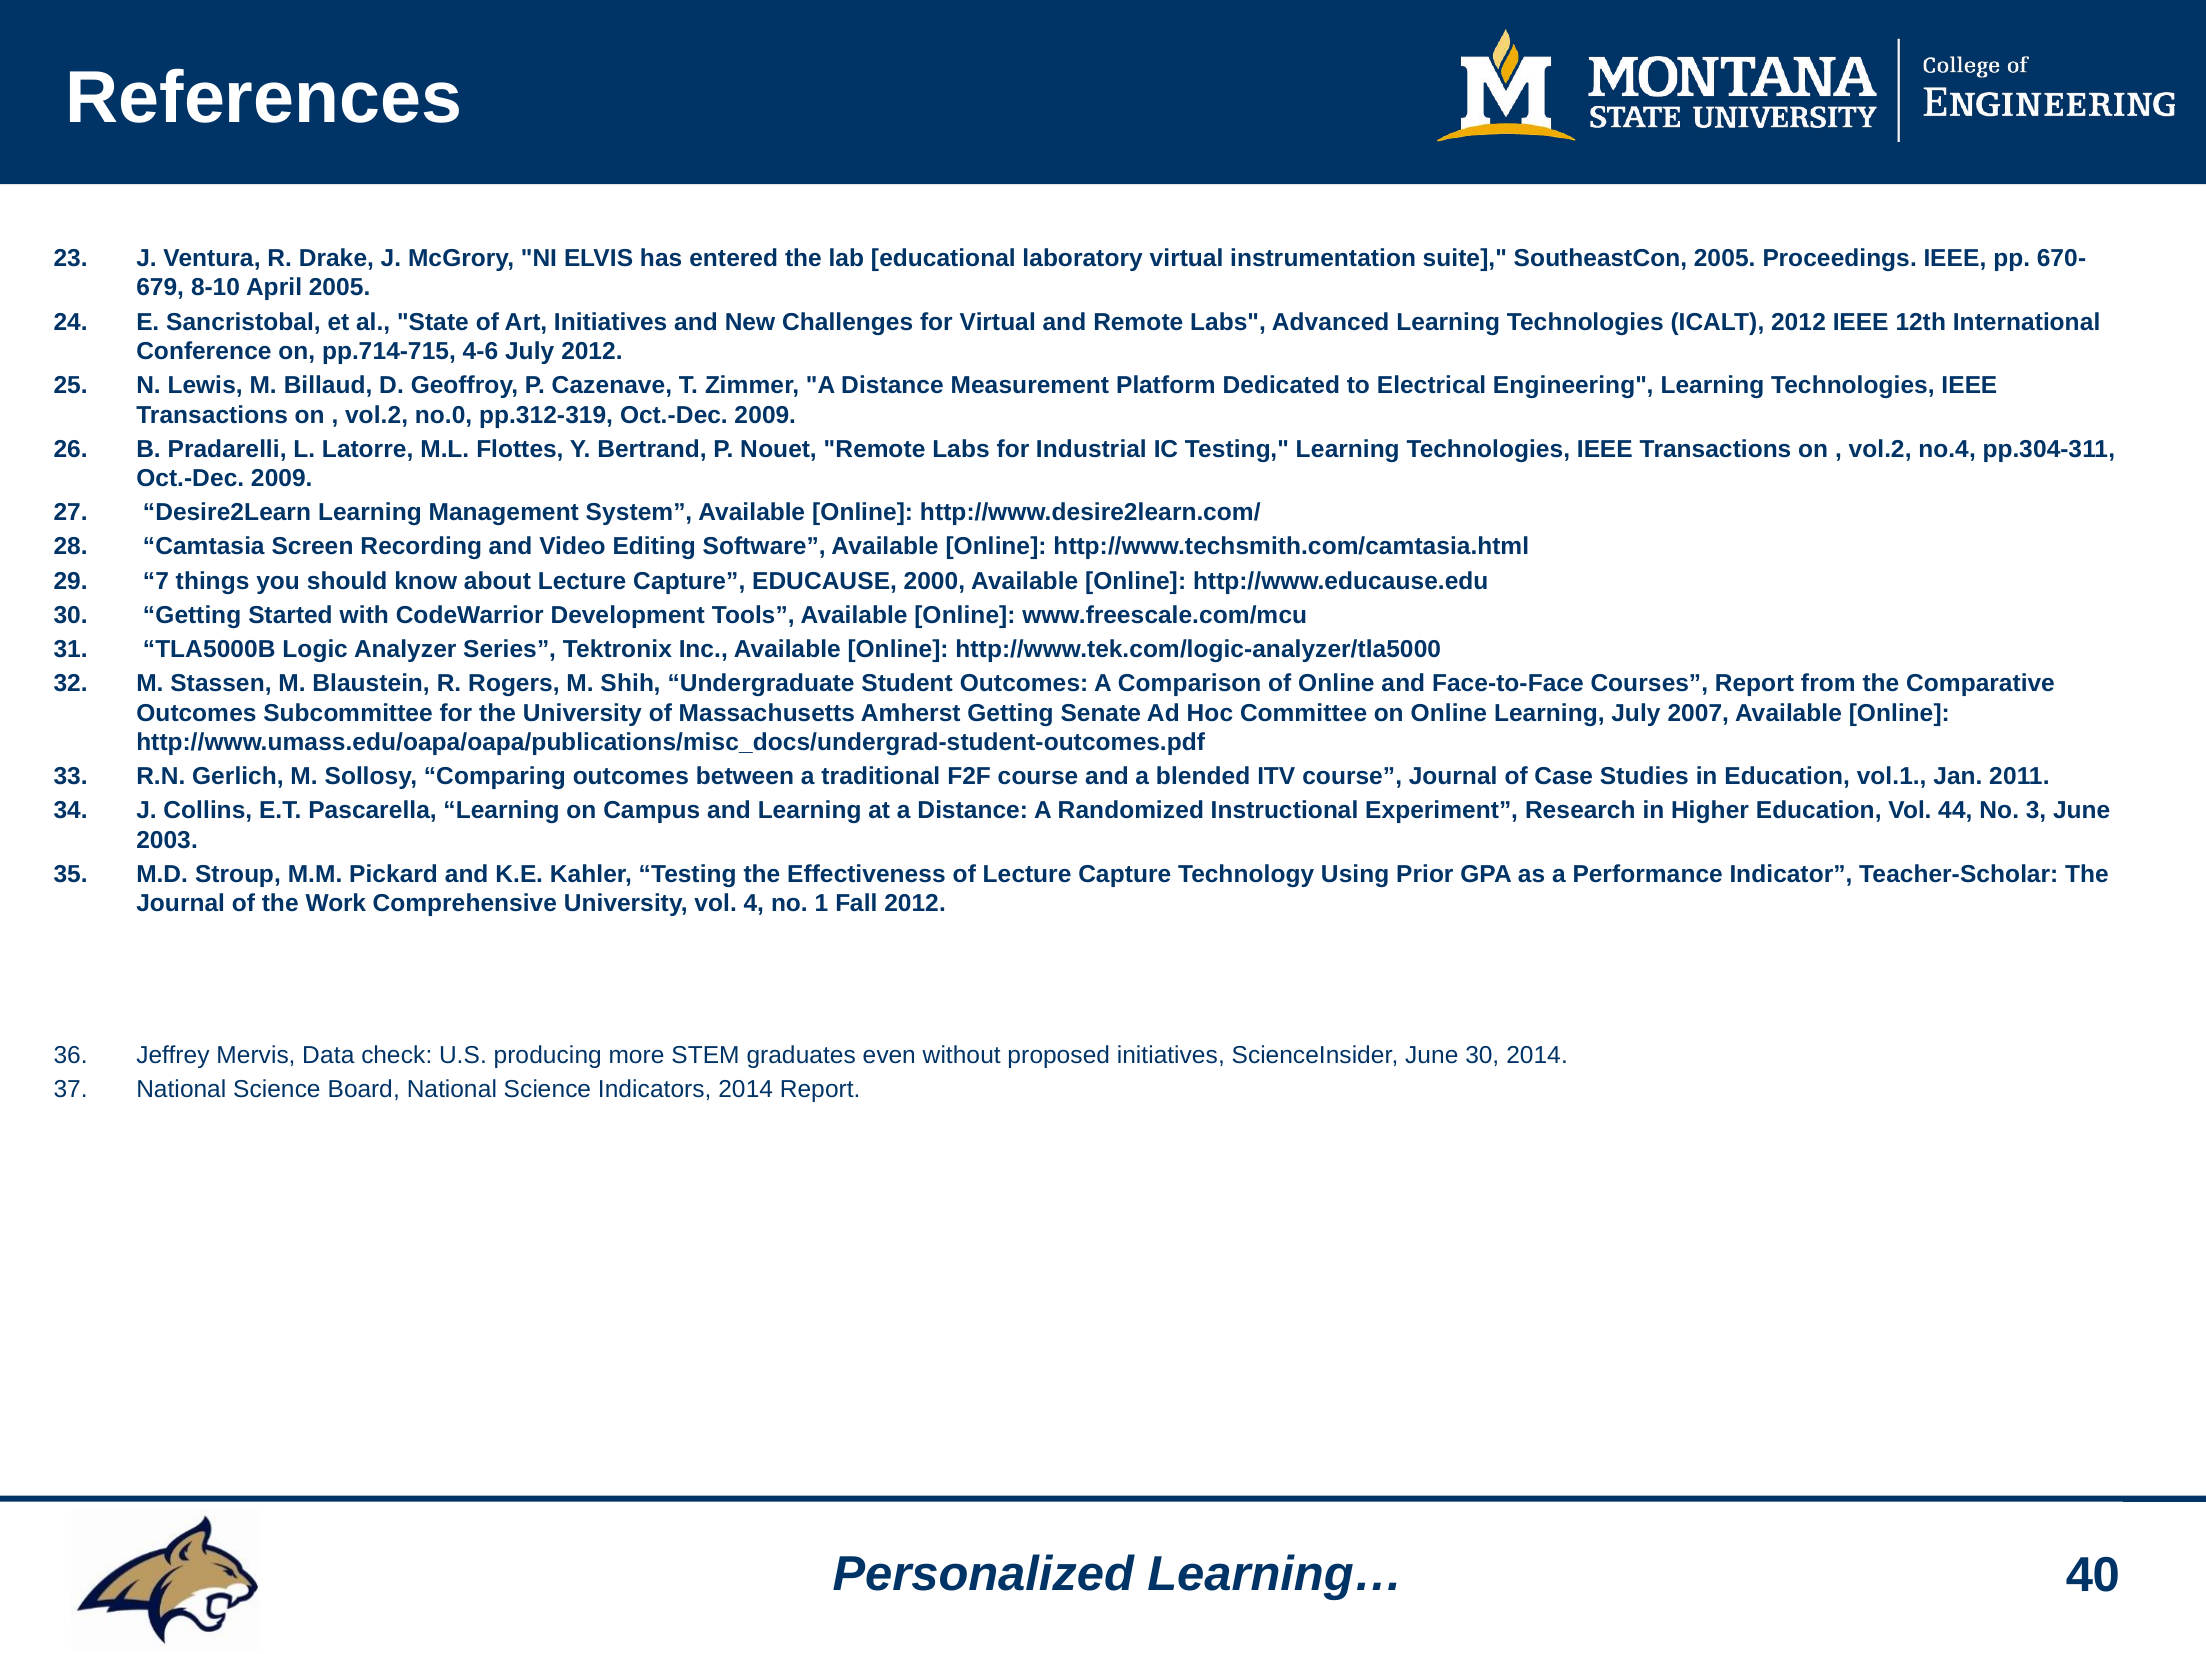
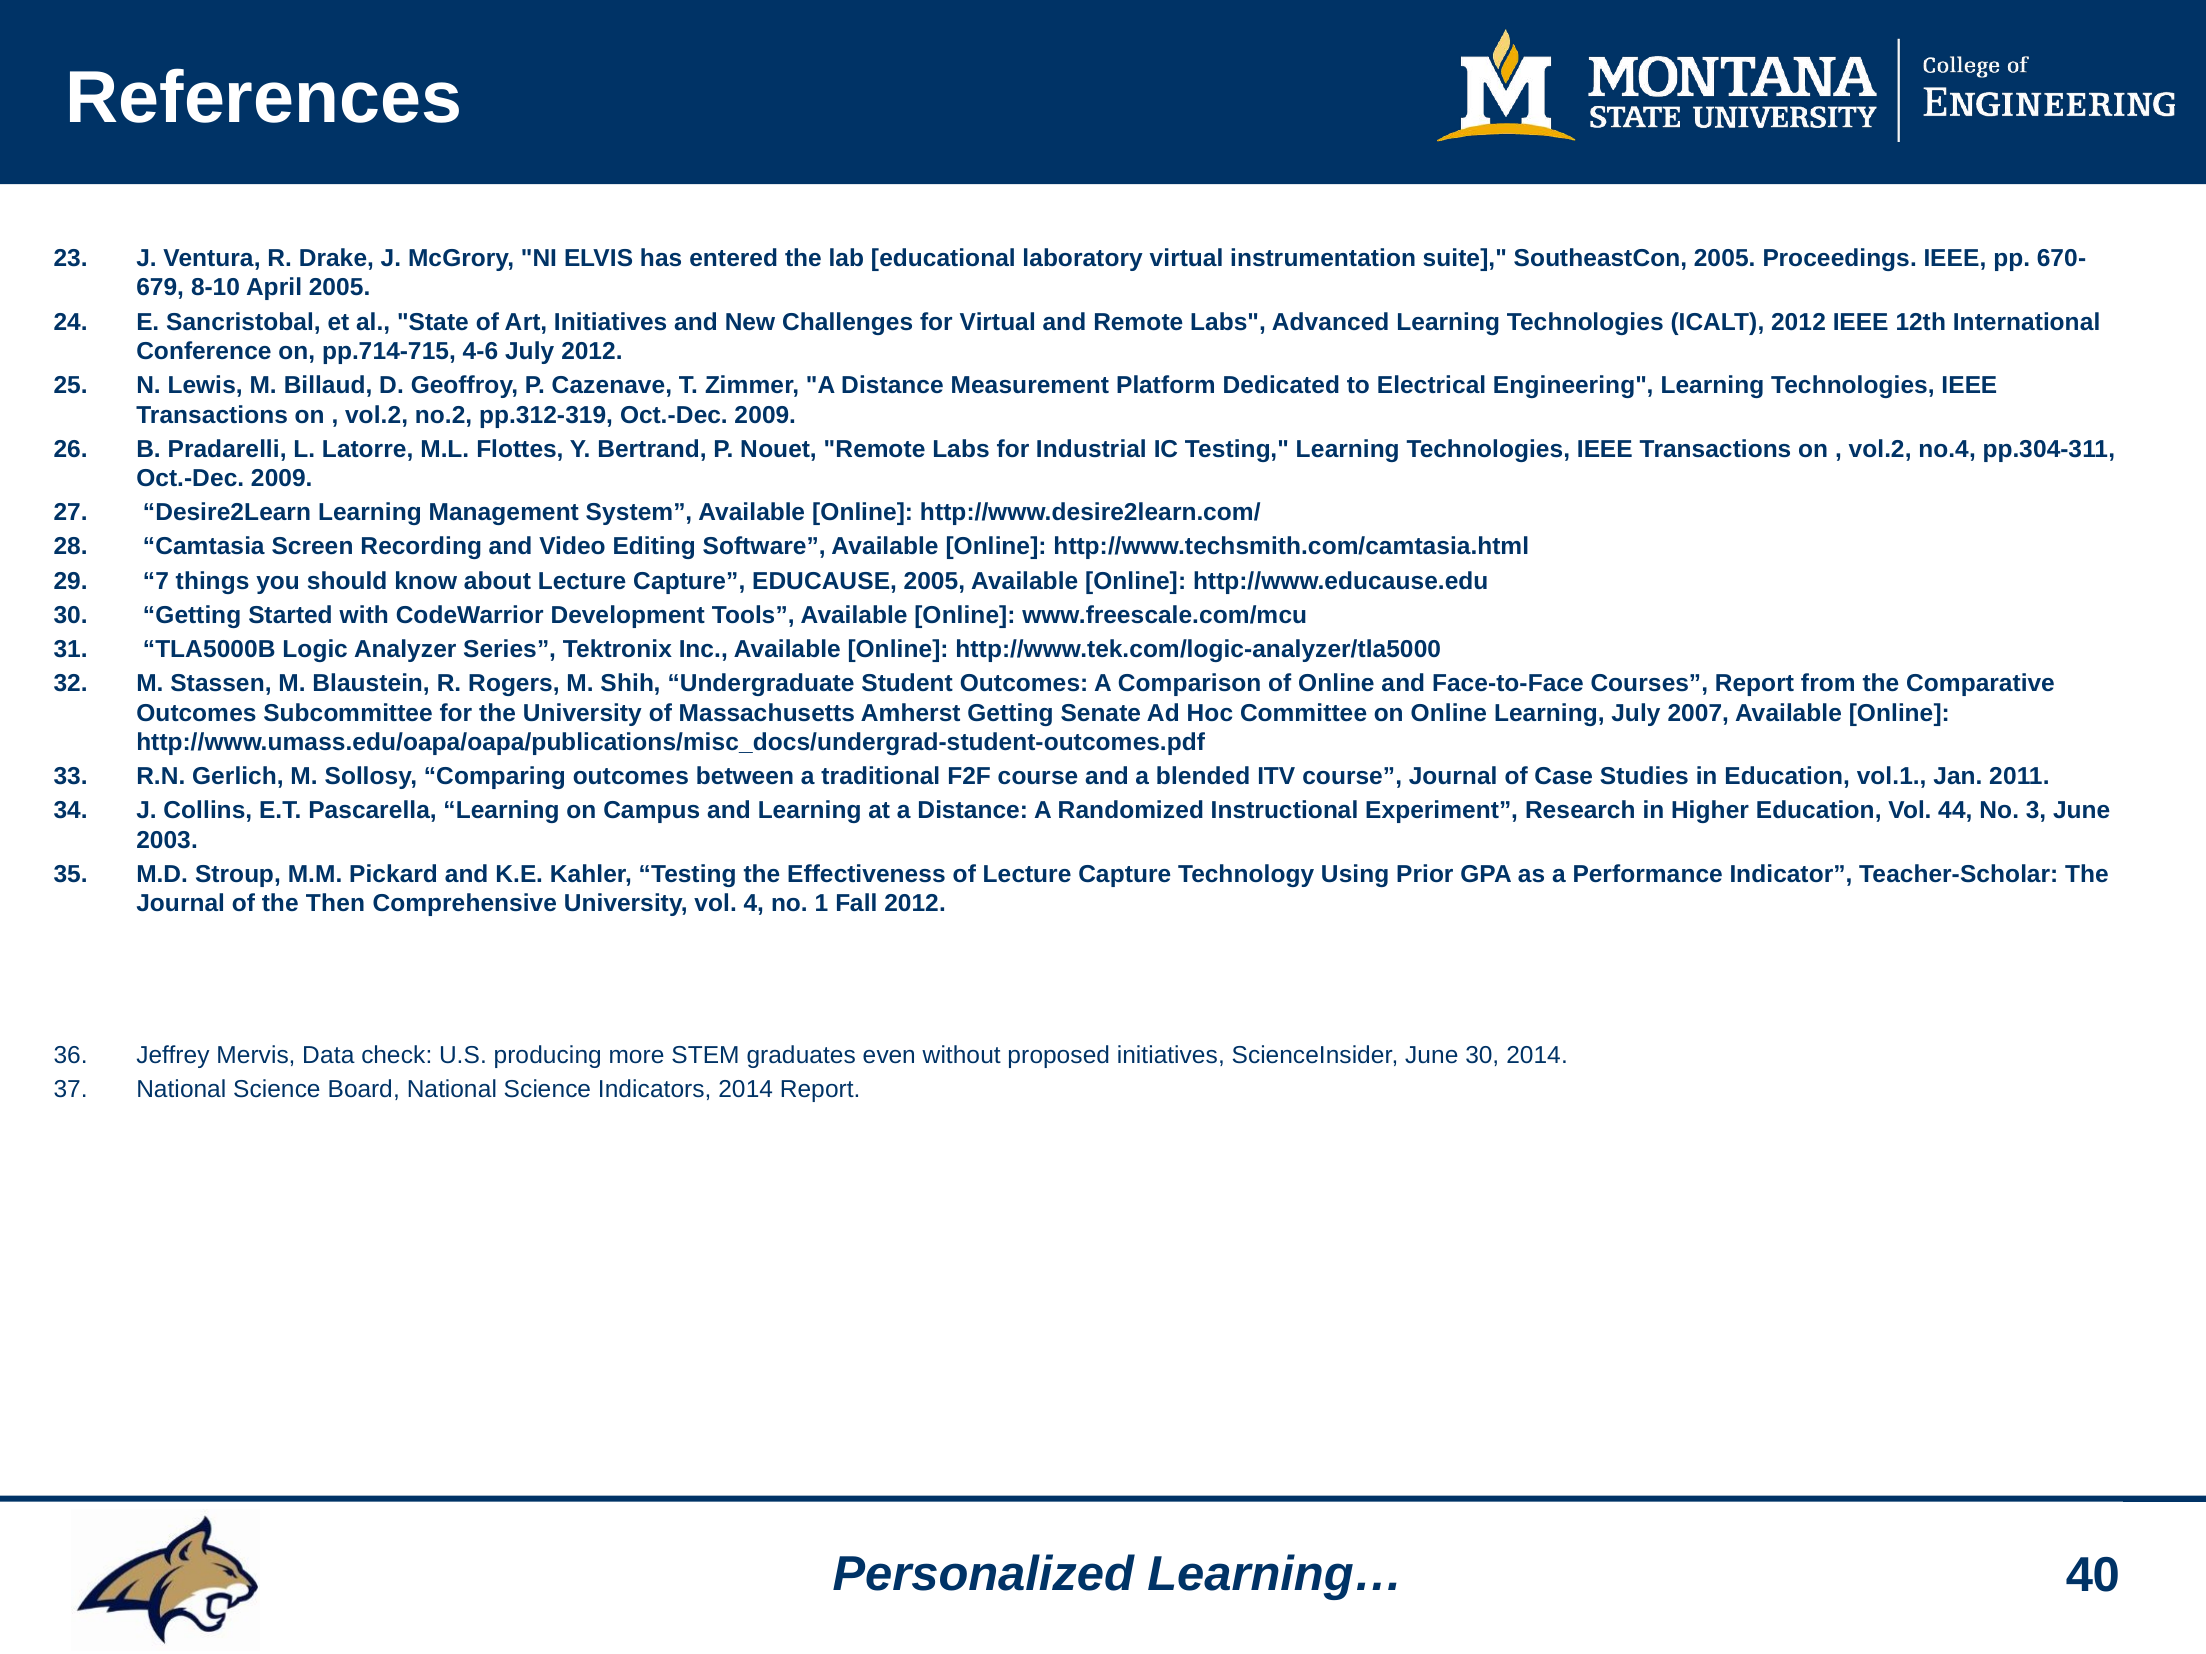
no.0: no.0 -> no.2 (444, 415)
EDUCAUSE 2000: 2000 -> 2005 (934, 581)
Work: Work -> Then (336, 904)
